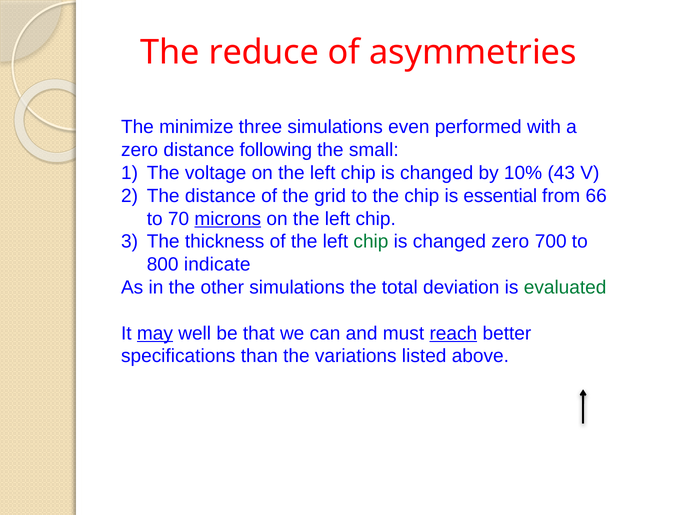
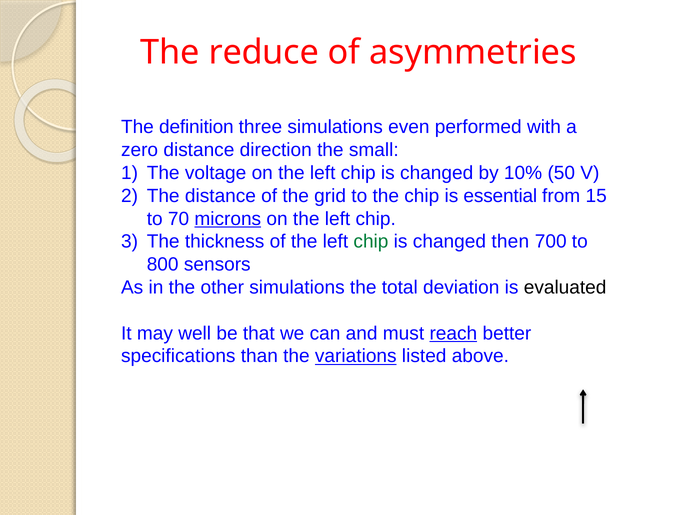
minimize: minimize -> definition (196, 127)
following: following -> direction (276, 150)
43: 43 -> 50 (561, 173)
66: 66 -> 15 (596, 196)
changed zero: zero -> then (510, 241)
indicate: indicate -> sensors (217, 264)
evaluated colour: green -> black (565, 287)
may underline: present -> none (155, 333)
variations underline: none -> present (356, 356)
